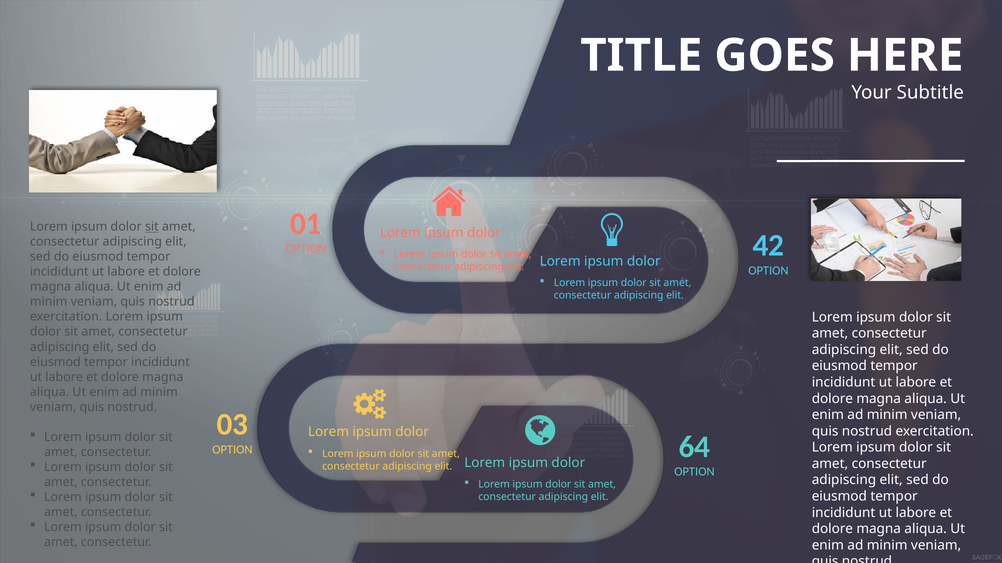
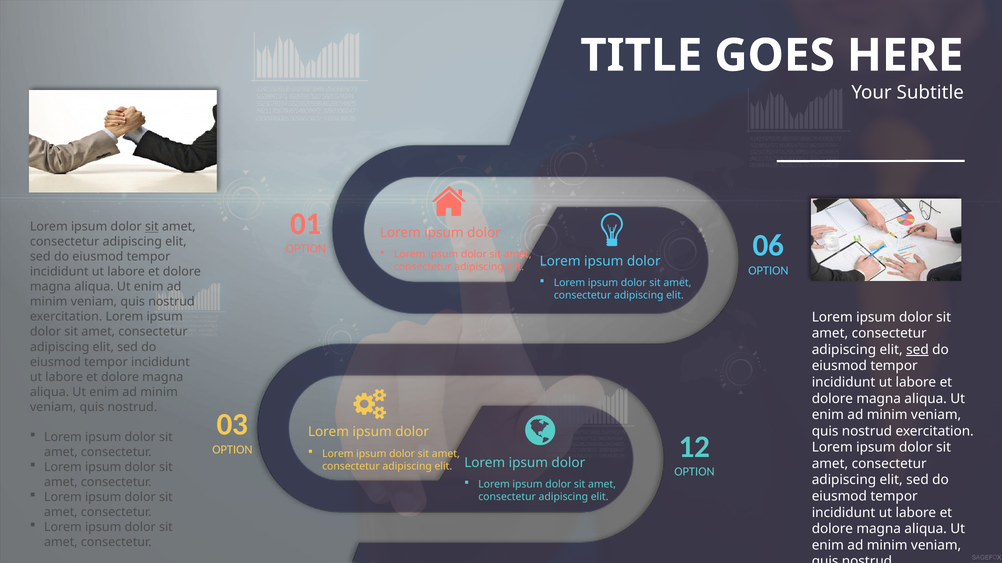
42: 42 -> 06 (768, 246)
sed underline: none -> present (917, 350)
64: 64 -> 12 (695, 447)
